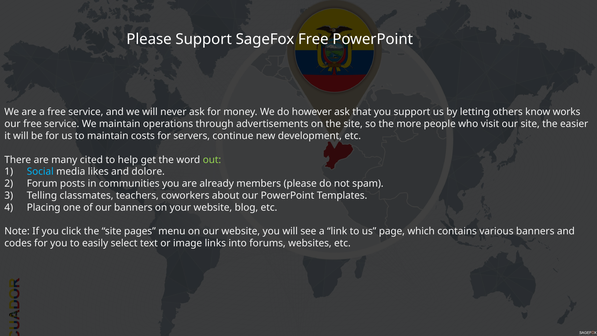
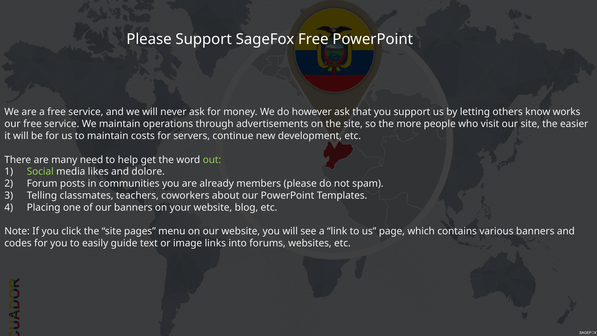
cited: cited -> need (91, 160)
Social colour: light blue -> light green (40, 172)
select: select -> guide (124, 243)
